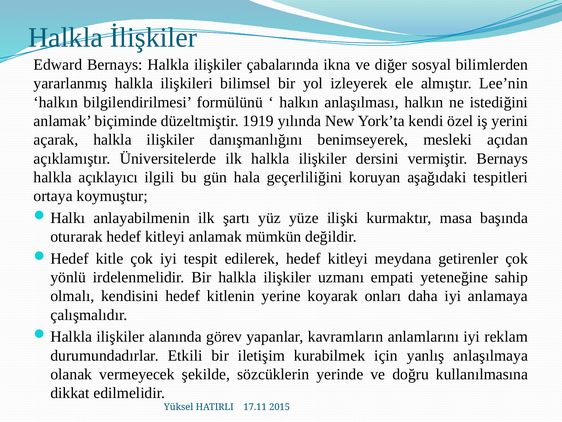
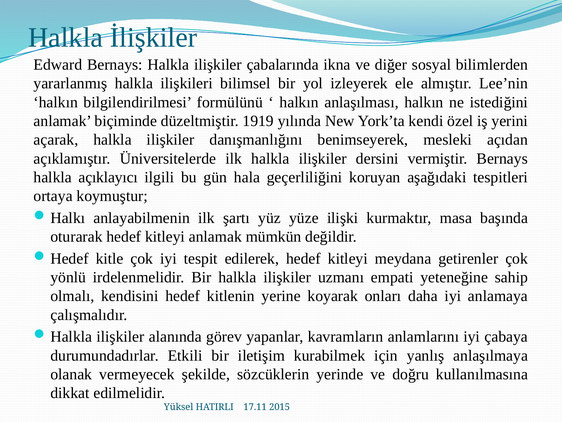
reklam: reklam -> çabaya (506, 336)
